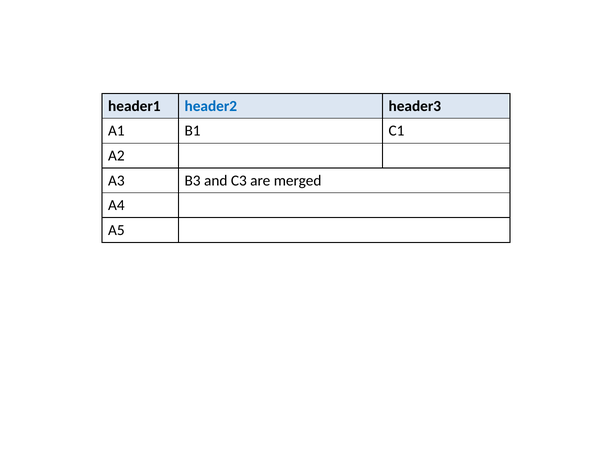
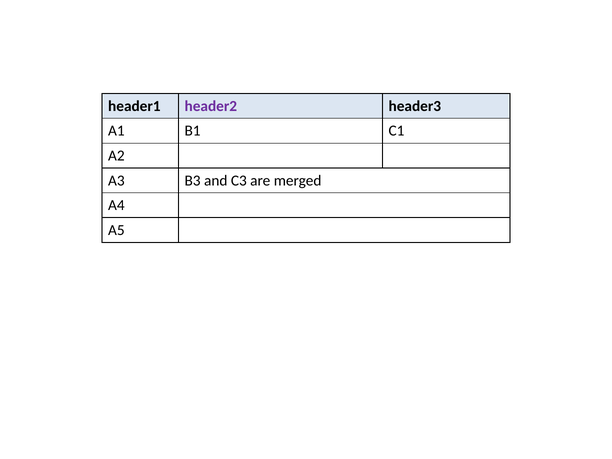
header2 colour: blue -> purple (211, 106)
